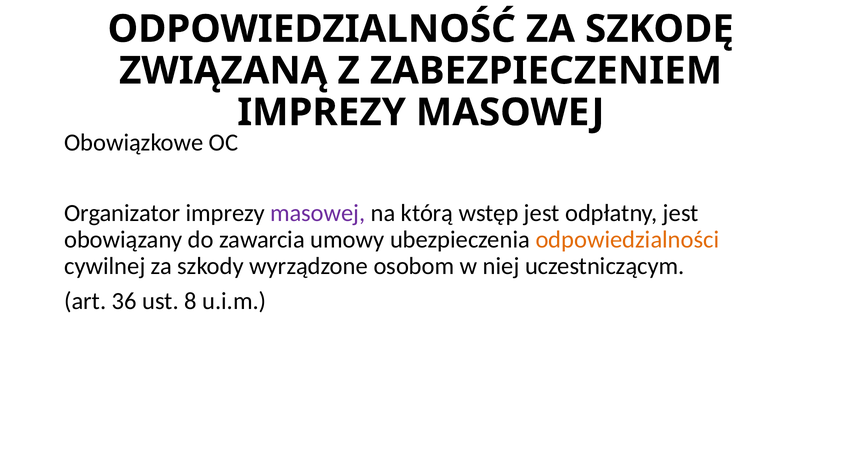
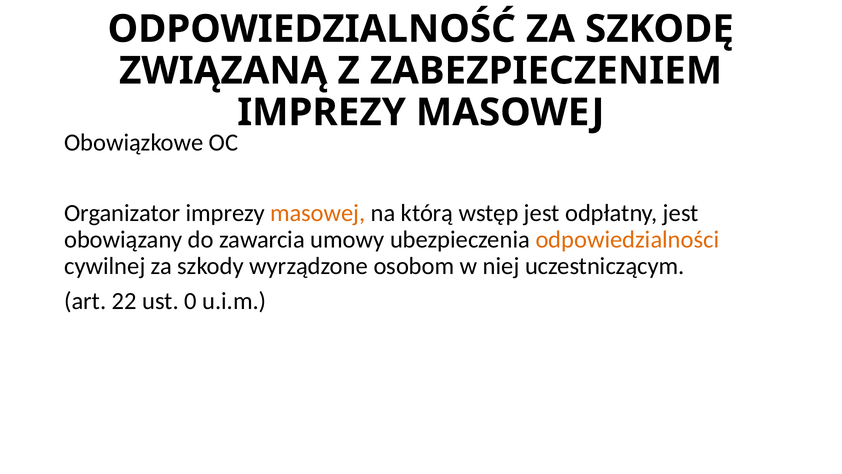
masowej colour: purple -> orange (318, 213)
36: 36 -> 22 (124, 301)
8: 8 -> 0 (190, 301)
